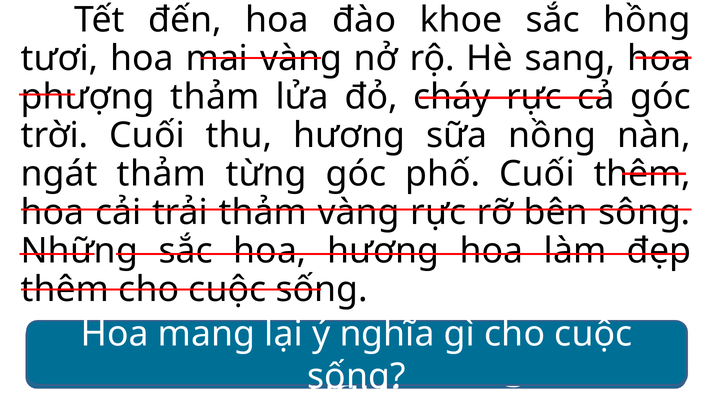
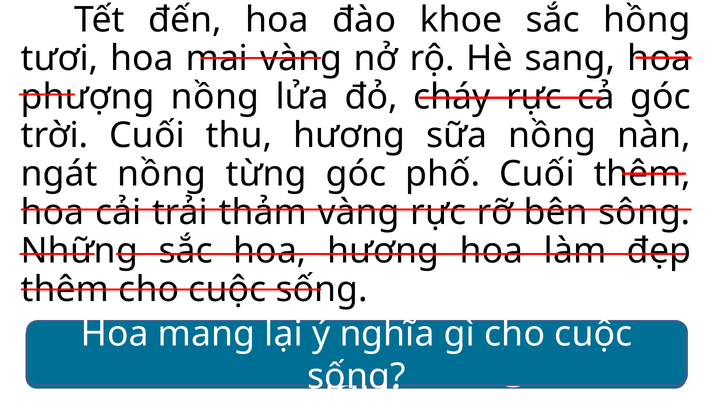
phượng thảm: thảm -> nồng (215, 97)
ngát thảm: thảm -> nồng (162, 174)
